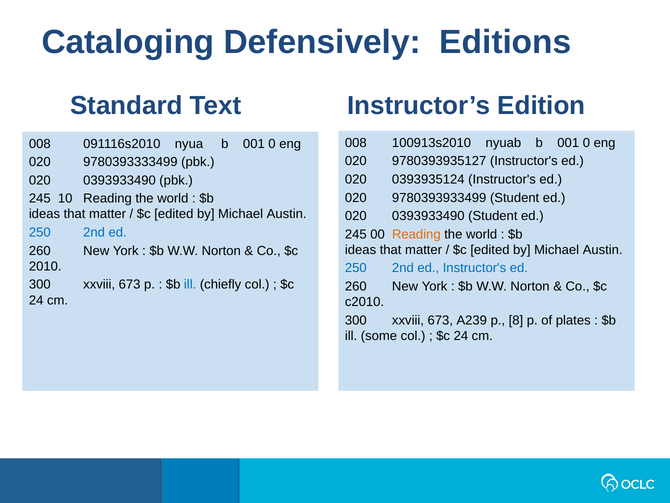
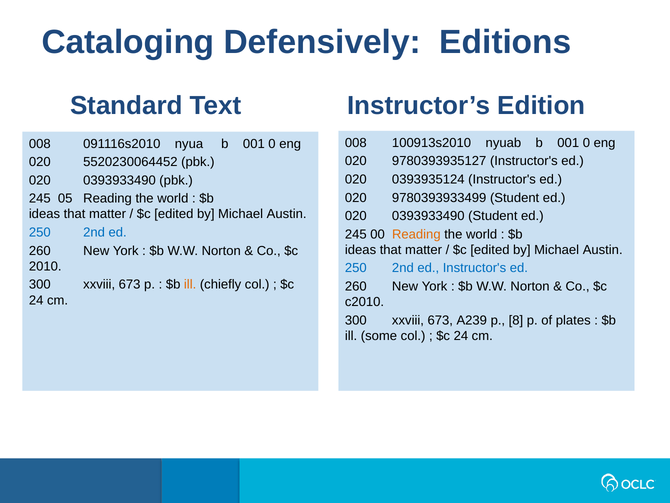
9780393333499: 9780393333499 -> 5520230064452 (130, 162)
10: 10 -> 05 (65, 198)
ill colour: blue -> orange (190, 284)
